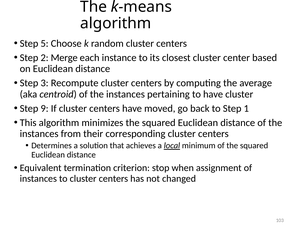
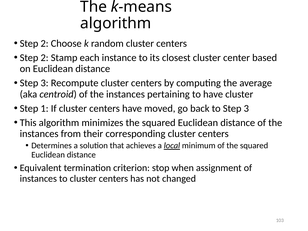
5: 5 -> 2 (45, 43)
Merge: Merge -> Stamp (64, 58)
9: 9 -> 1 (45, 108)
to Step 1: 1 -> 3 (246, 108)
